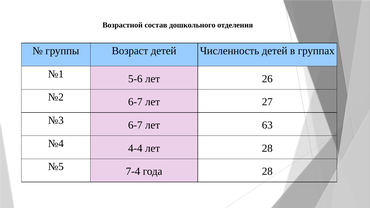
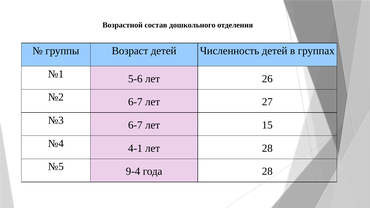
63: 63 -> 15 (267, 125)
4-4: 4-4 -> 4-1 (135, 148)
7-4: 7-4 -> 9-4 (133, 171)
